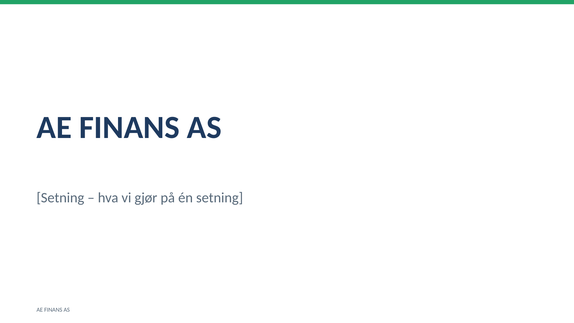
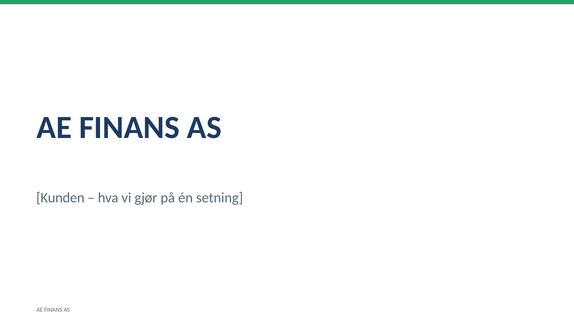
Setning: Setning -> Kunden (60, 198)
